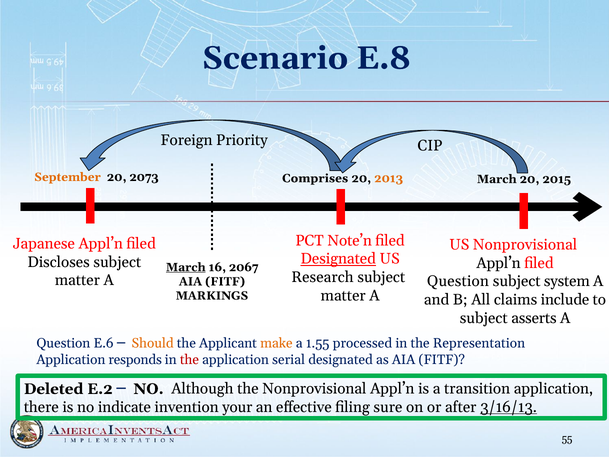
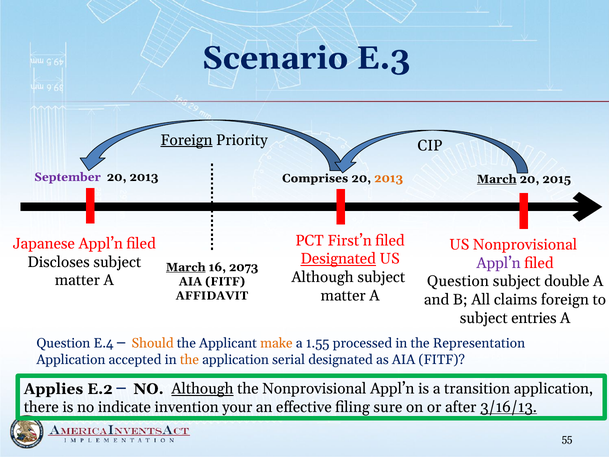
E.8: E.8 -> E.3 (383, 58)
Foreign underline: none -> present (187, 140)
September colour: orange -> purple (67, 177)
2073: 2073 -> 2013 (144, 177)
March underline: none -> present (497, 179)
Note’n: Note’n -> First’n (350, 241)
Appl’n colour: black -> purple (499, 263)
2067: 2067 -> 2073 (244, 267)
Research: Research -> Although (323, 277)
system: system -> double (567, 281)
MARKINGS: MARKINGS -> AFFIDAVIT (212, 296)
claims include: include -> foreign (565, 300)
asserts: asserts -> entries (534, 318)
E.6: E.6 -> E.4 (104, 343)
responds: responds -> accepted (135, 359)
the colour: red -> orange (189, 359)
Deleted: Deleted -> Applies (53, 389)
Although underline: none -> present (202, 389)
